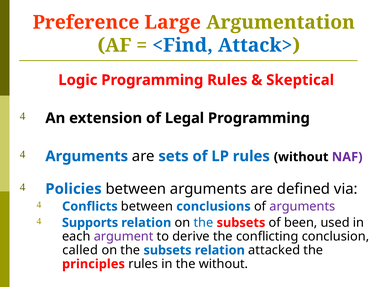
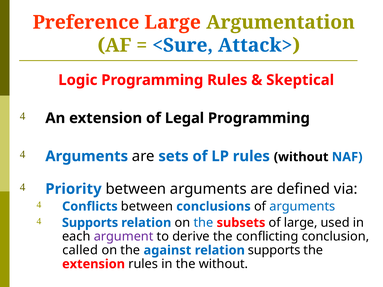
<Find: <Find -> <Sure (183, 45)
NAF colour: purple -> blue (347, 157)
Policies: Policies -> Priority (73, 189)
arguments colour: purple -> blue (302, 207)
of been: been -> large (301, 223)
subsets: subsets -> against (167, 250)
relation attacked: attacked -> supports (274, 250)
principles: principles -> extension (94, 264)
